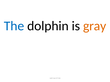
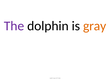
The colour: blue -> purple (14, 26)
